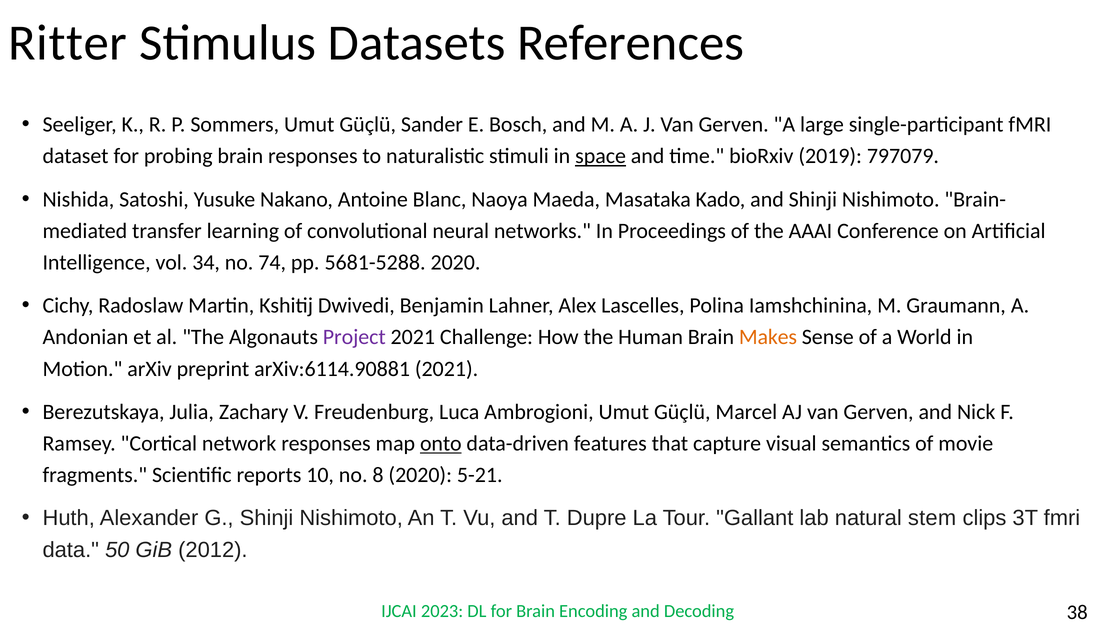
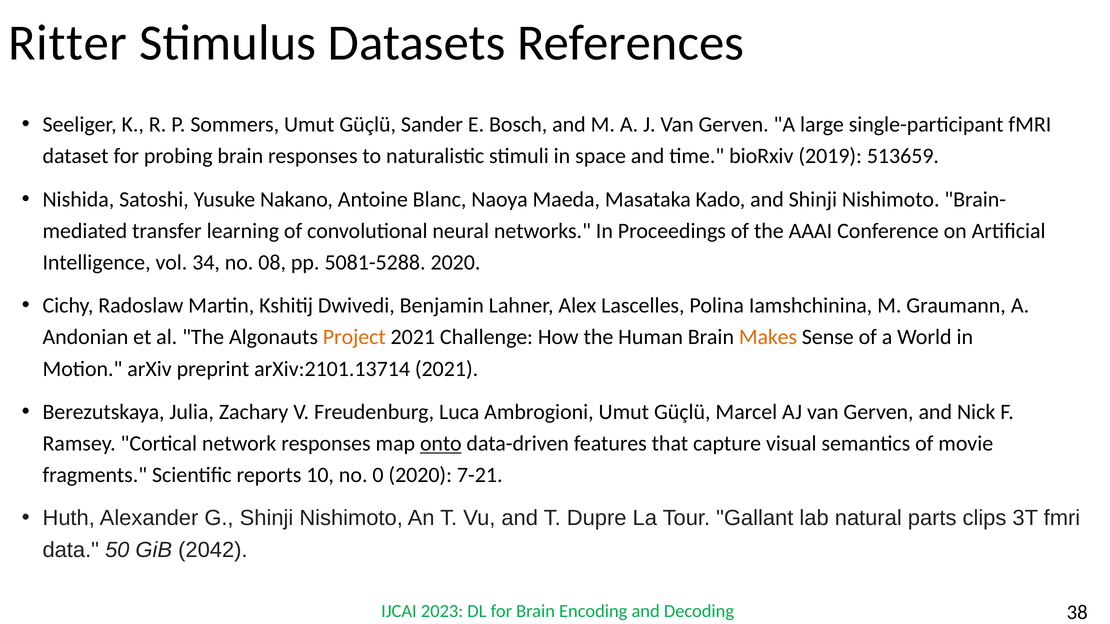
space underline: present -> none (601, 156)
797079: 797079 -> 513659 (903, 156)
74: 74 -> 08 (272, 263)
5681-5288: 5681-5288 -> 5081-5288 (375, 263)
Project colour: purple -> orange (354, 337)
arXiv:6114.90881: arXiv:6114.90881 -> arXiv:2101.13714 (332, 369)
8: 8 -> 0 (378, 475)
5-21: 5-21 -> 7-21 (480, 475)
stem: stem -> parts (932, 519)
2012: 2012 -> 2042 (213, 550)
